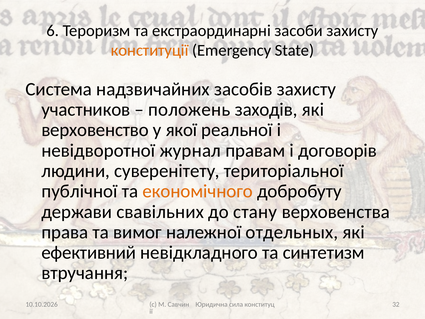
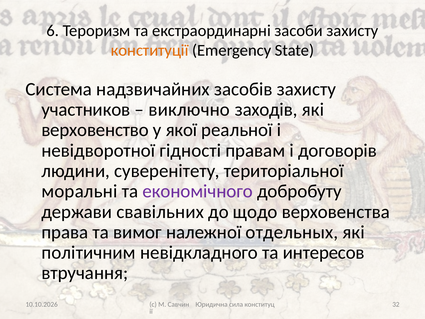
положень: положень -> виключно (189, 110)
журнал: журнал -> гідності (190, 150)
публічної: публічної -> моральні (79, 191)
економічного colour: orange -> purple (198, 191)
стану: стану -> щодо (255, 212)
ефективний: ефективний -> політичним (89, 252)
синтетизм: синтетизм -> интересов (324, 252)
